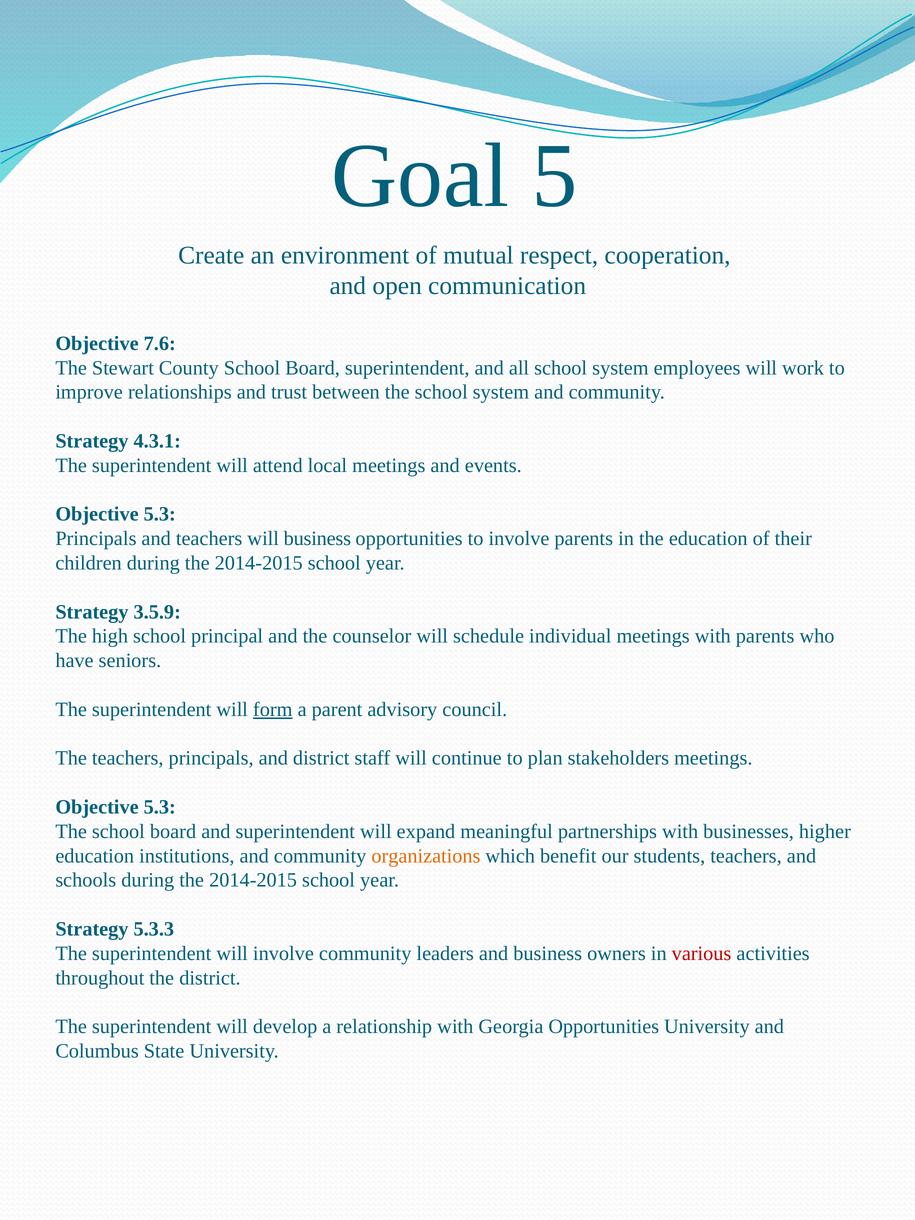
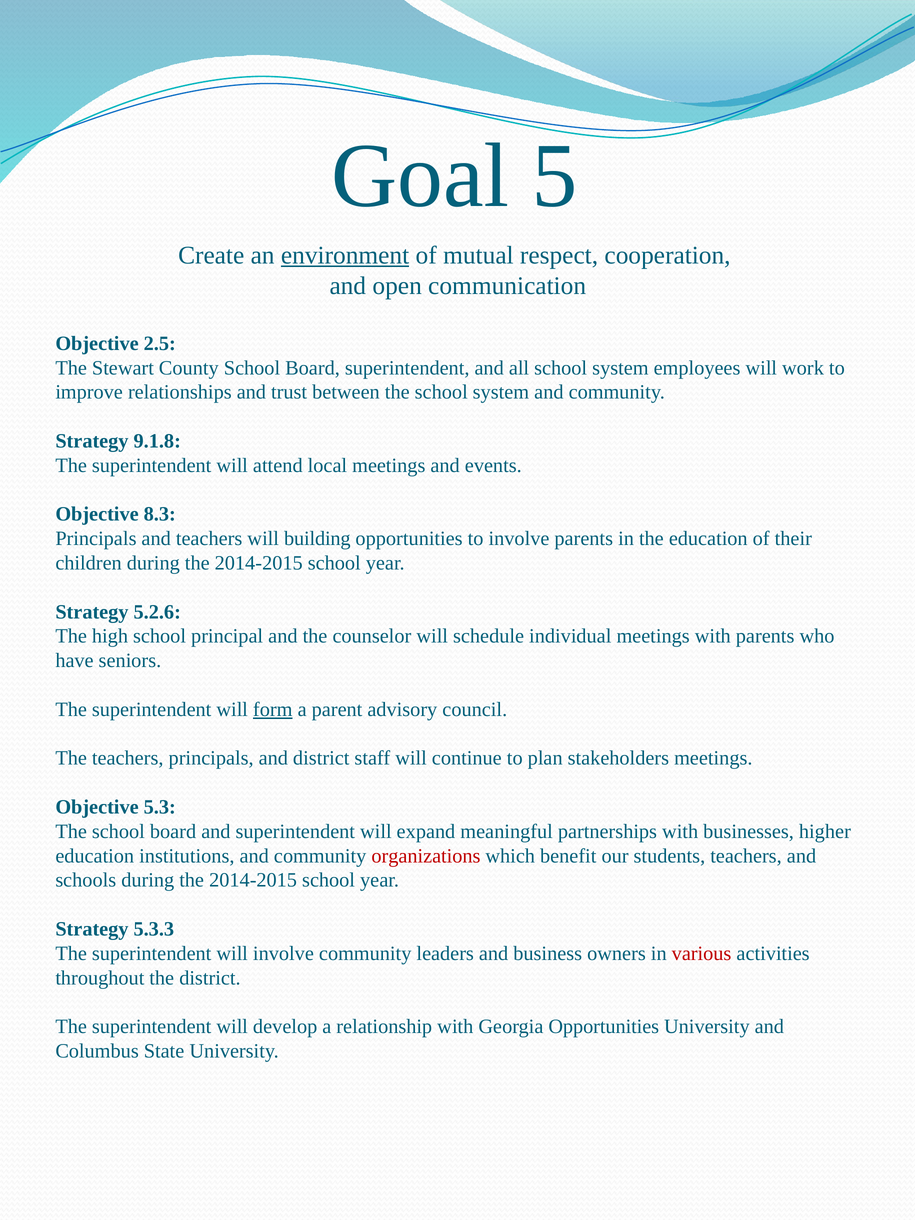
environment underline: none -> present (345, 255)
7.6: 7.6 -> 2.5 (160, 343)
4.3.1: 4.3.1 -> 9.1.8 (157, 441)
5.3: 5.3 -> 8.3 (160, 514)
will business: business -> building (317, 539)
3.5.9: 3.5.9 -> 5.2.6 (157, 612)
organizations colour: orange -> red (426, 856)
